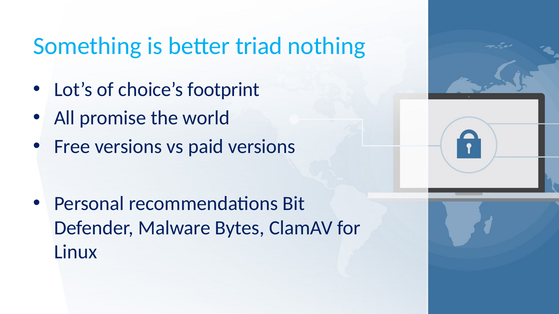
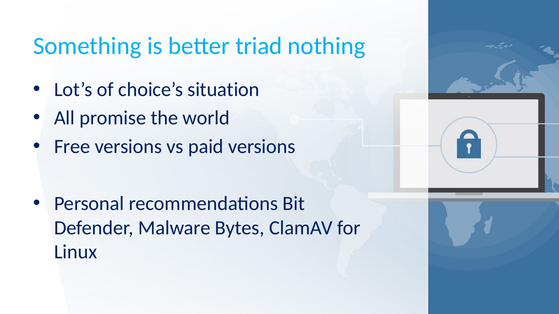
footprint: footprint -> situation (223, 90)
